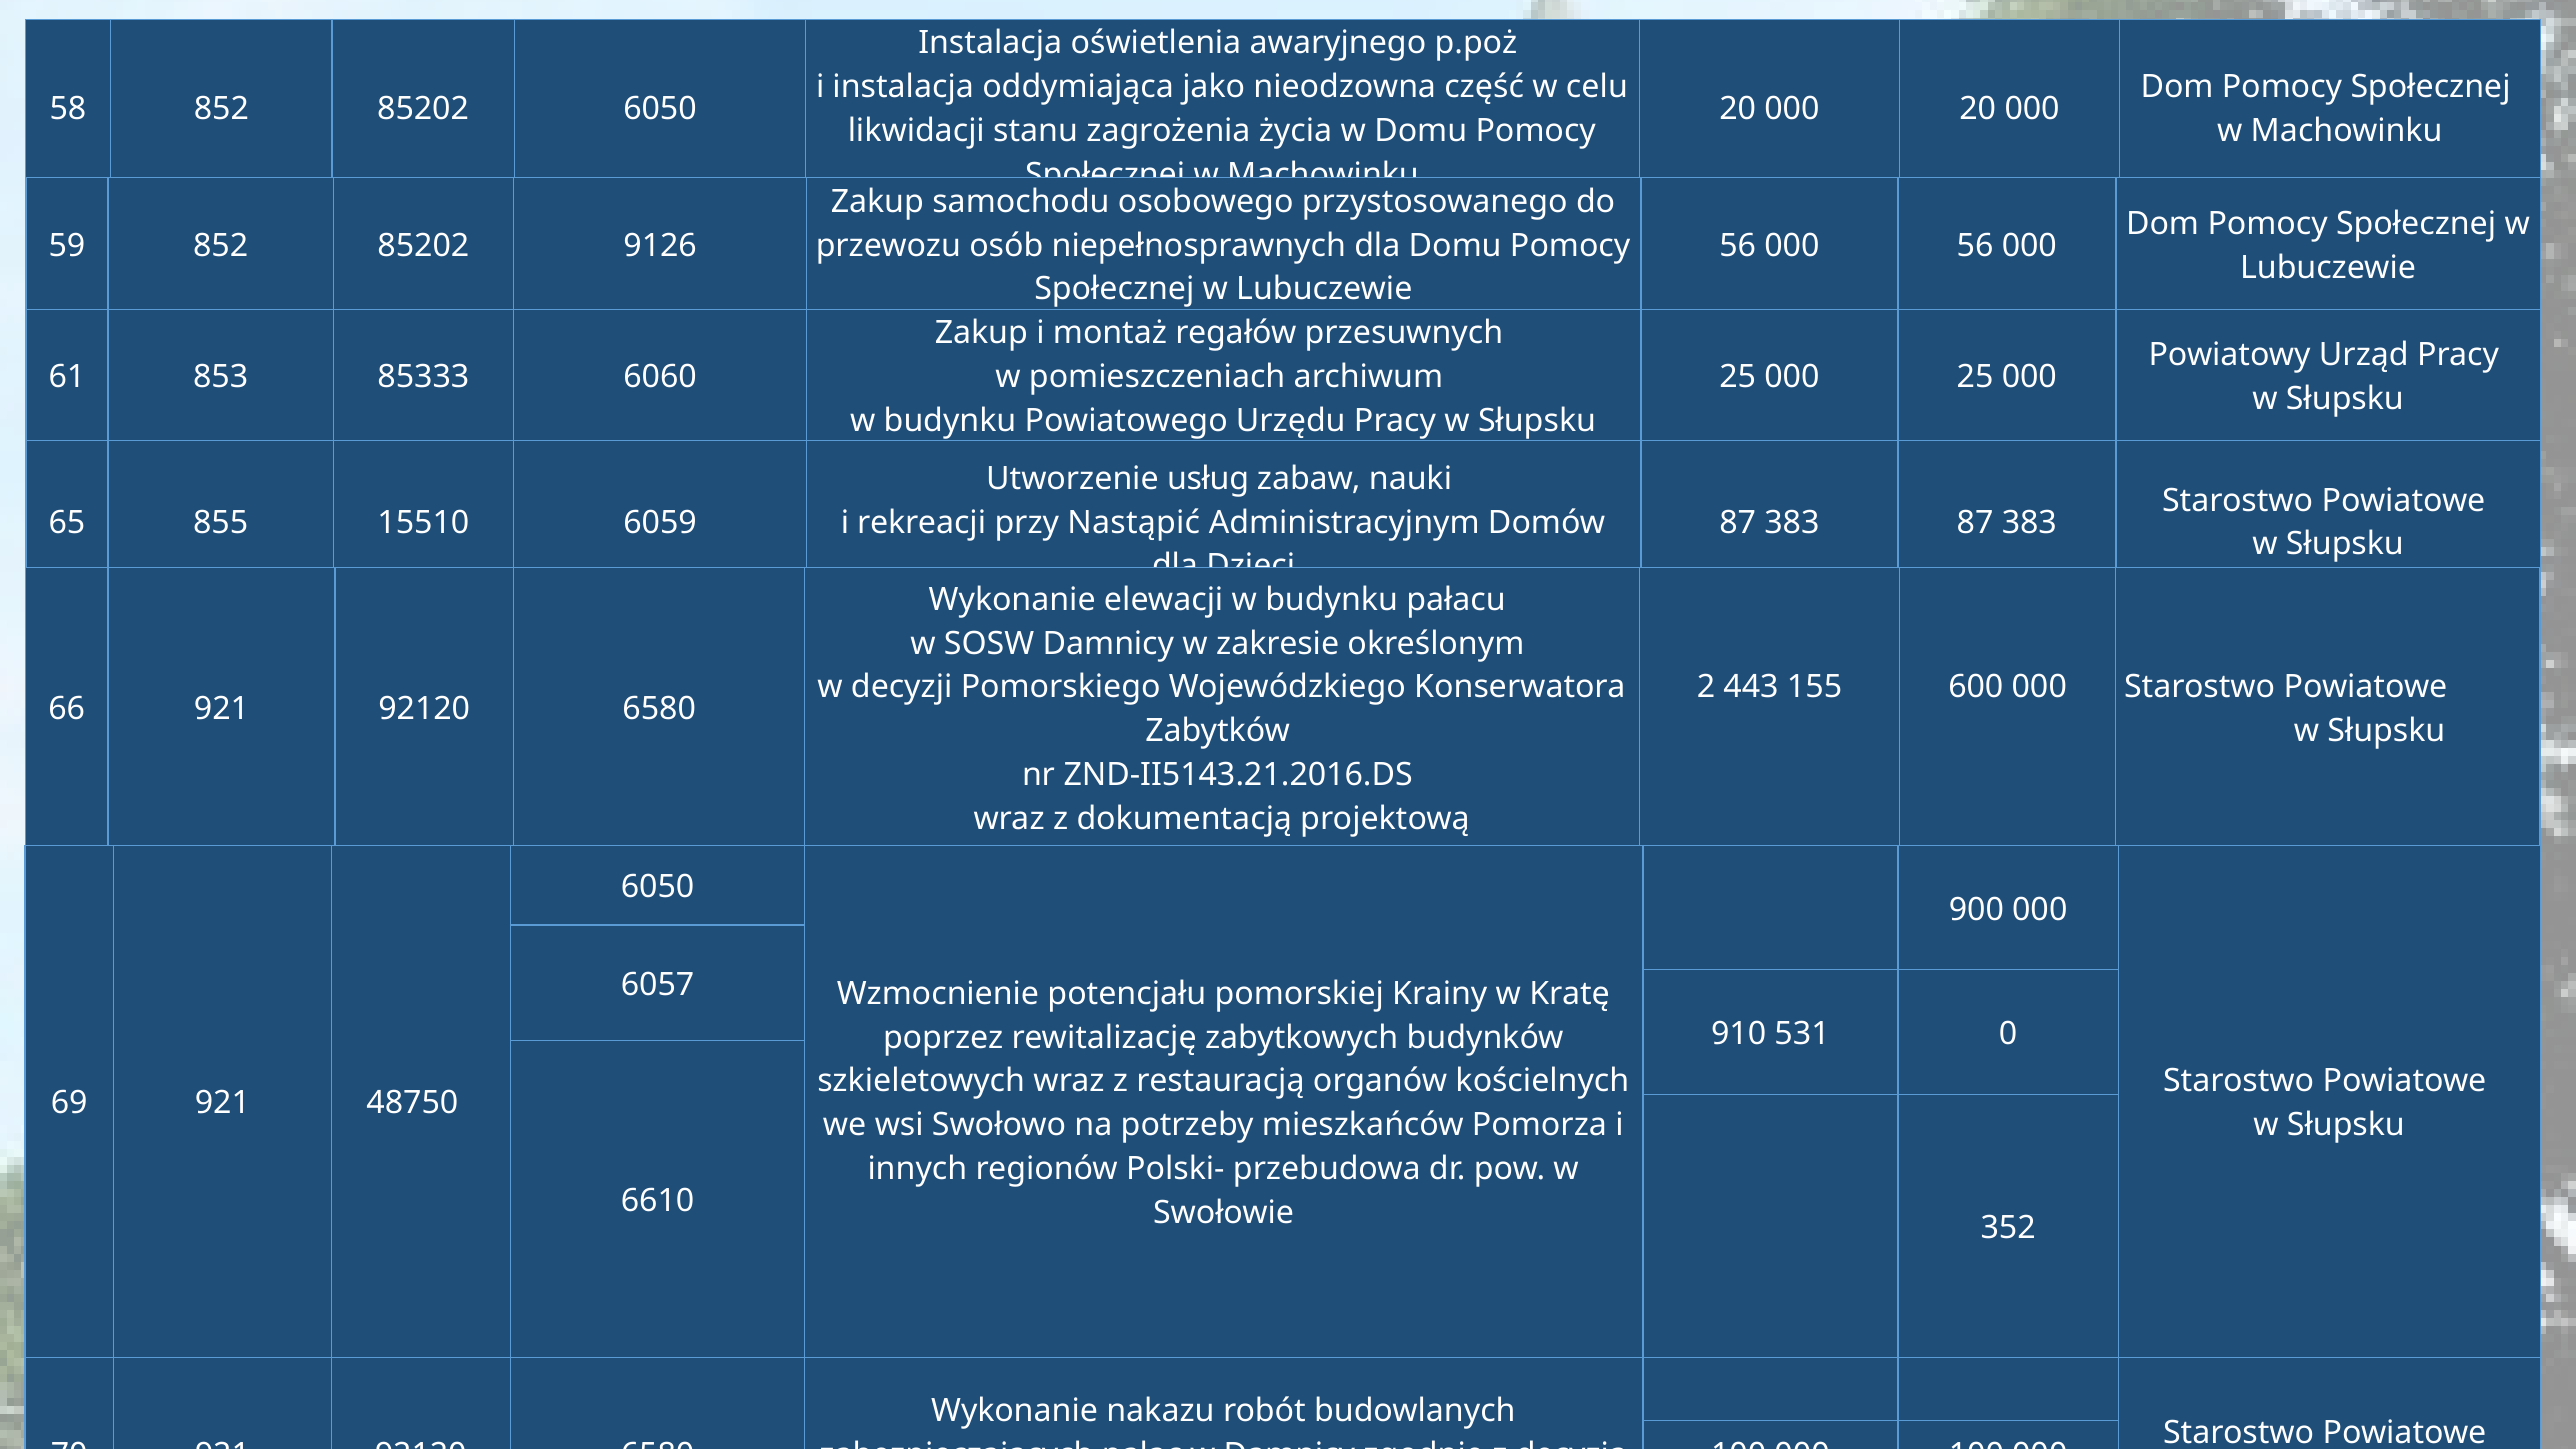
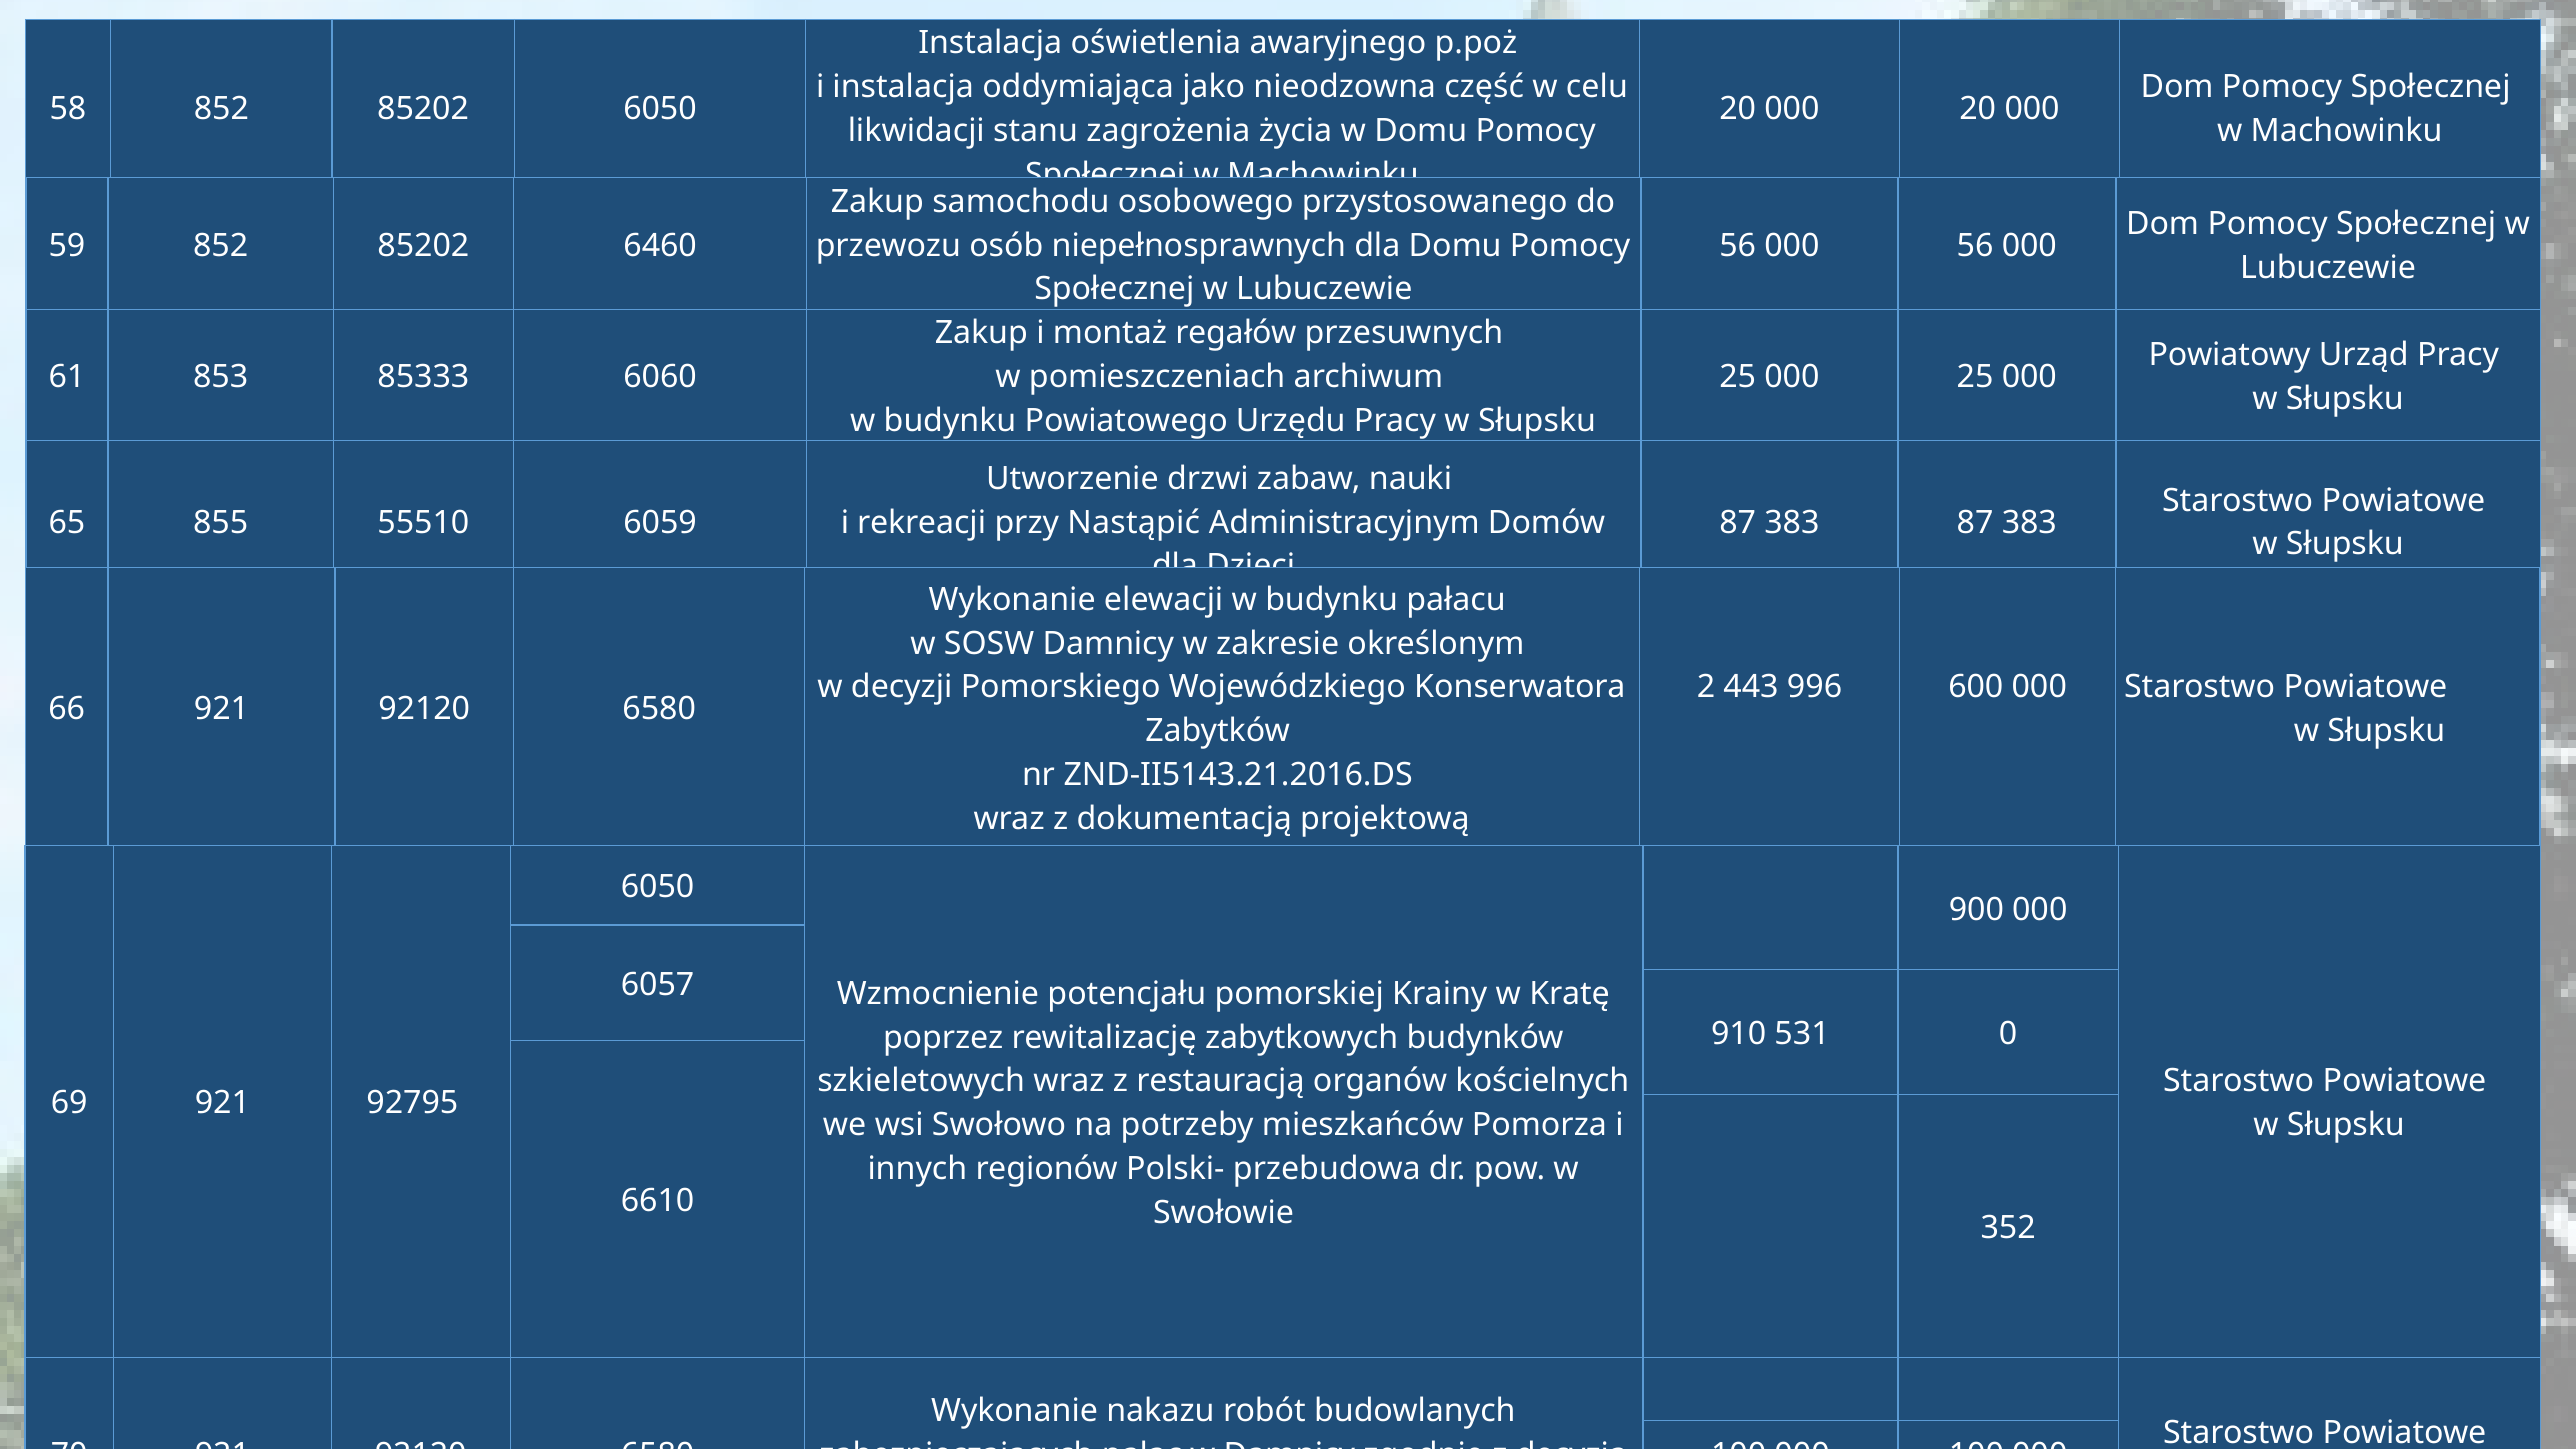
9126: 9126 -> 6460 (660, 245)
usług: usług -> drzwi (1208, 479)
15510: 15510 -> 55510 (423, 522)
155: 155 -> 996 (1815, 687)
48750: 48750 -> 92795 (412, 1103)
